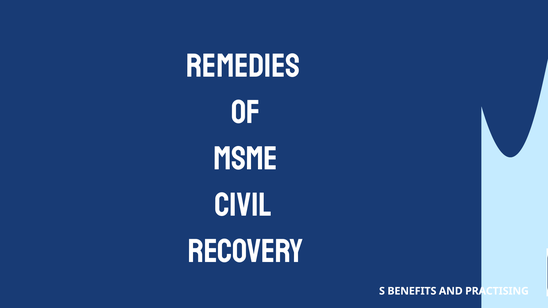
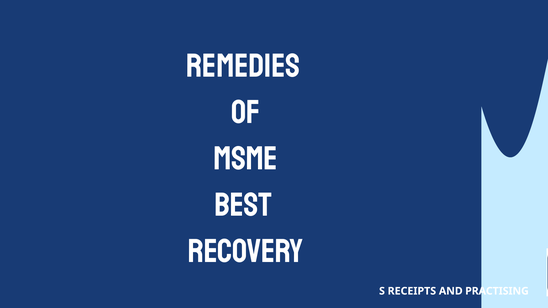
CIVIL: CIVIL -> BEST (243, 205)
BENEFITS: BENEFITS -> RECEIPTS (412, 291)
